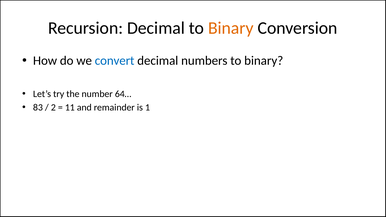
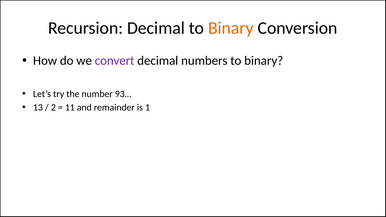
convert colour: blue -> purple (115, 61)
64…: 64… -> 93… (123, 94)
83: 83 -> 13 (38, 107)
